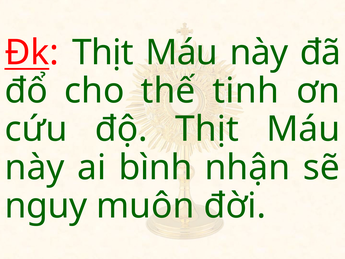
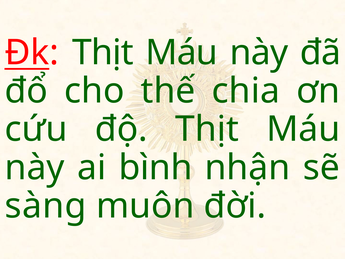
tinh: tinh -> chia (246, 91)
nguy: nguy -> sàng (46, 206)
